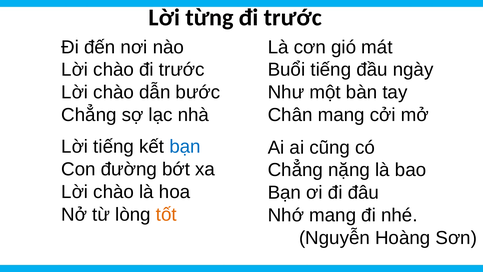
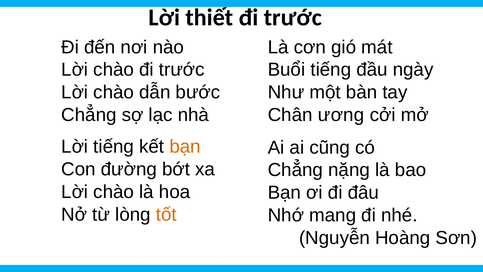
từng: từng -> thiết (209, 18)
Chân mang: mang -> ương (341, 115)
bạn colour: blue -> orange (185, 147)
